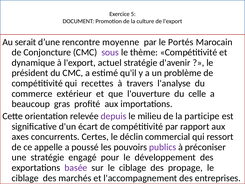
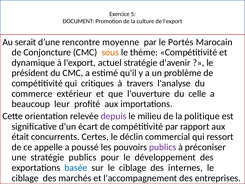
sous colour: purple -> orange (110, 52)
recettes: recettes -> critiques (97, 83)
gras: gras -> leur (62, 104)
participe: participe -> politique (202, 116)
axes: axes -> était (20, 137)
stratégie engagé: engagé -> publics (83, 157)
basée colour: purple -> blue (76, 168)
propage: propage -> internes (185, 168)
